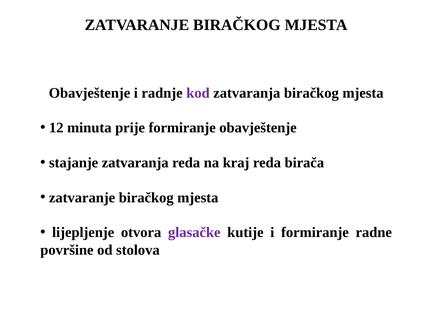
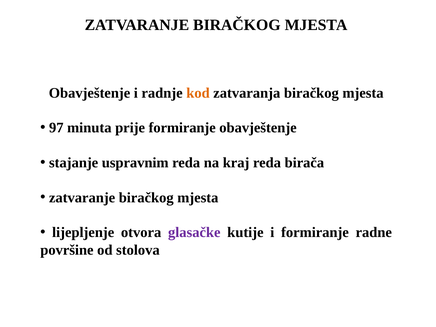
kod colour: purple -> orange (198, 93)
12: 12 -> 97 (56, 128)
stajanje zatvaranja: zatvaranja -> uspravnim (135, 163)
